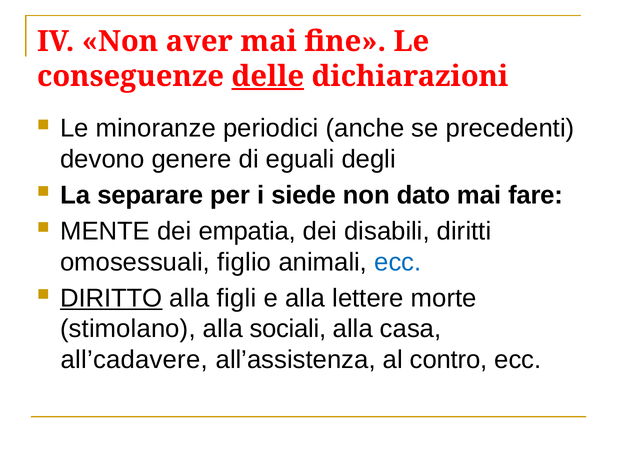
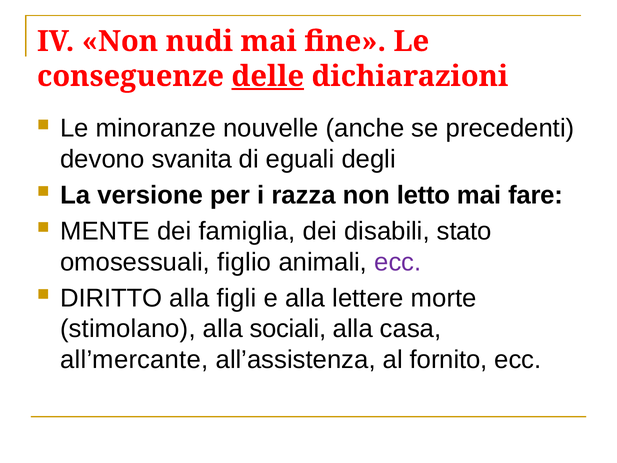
aver: aver -> nudi (199, 41)
periodici: periodici -> nouvelle (271, 128)
genere: genere -> svanita (192, 159)
separare: separare -> versione (150, 195)
siede: siede -> razza (303, 195)
dato: dato -> letto (423, 195)
empatia: empatia -> famiglia (247, 231)
diritti: diritti -> stato (464, 231)
ecc colour: blue -> purple (398, 262)
DIRITTO underline: present -> none (111, 298)
all’cadavere: all’cadavere -> all’mercante (134, 360)
contro: contro -> fornito (449, 360)
